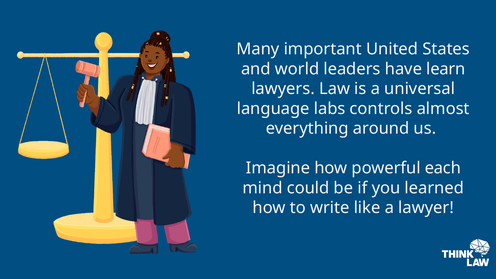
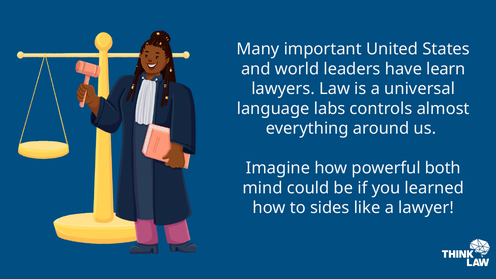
each: each -> both (443, 168)
write: write -> sides (330, 208)
